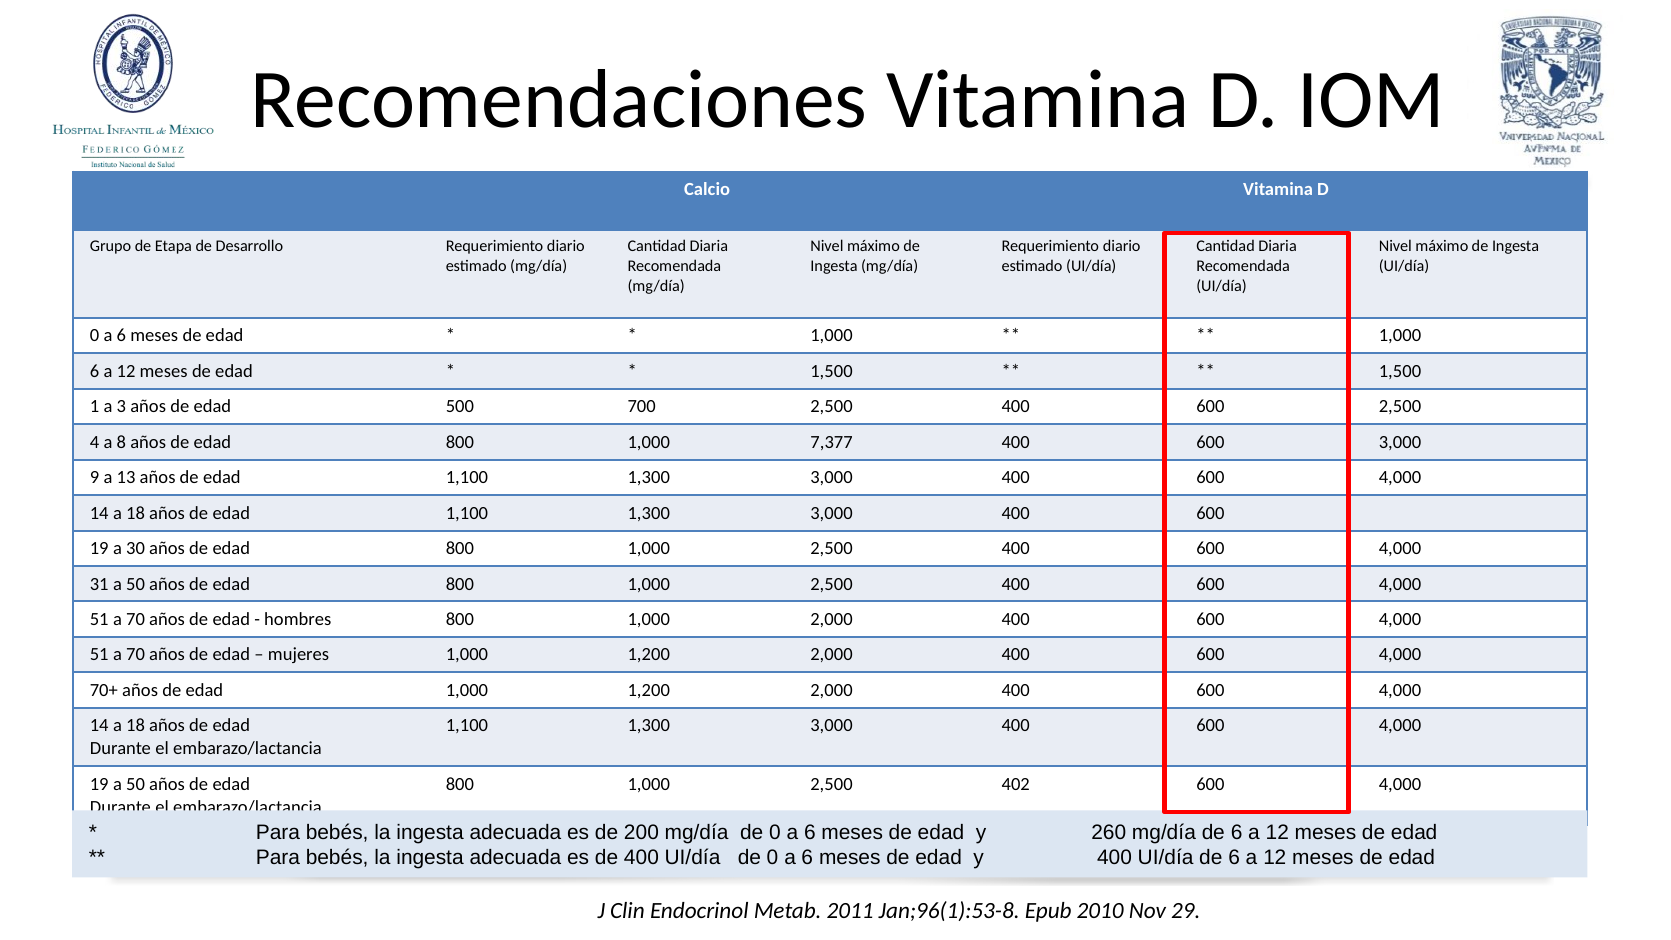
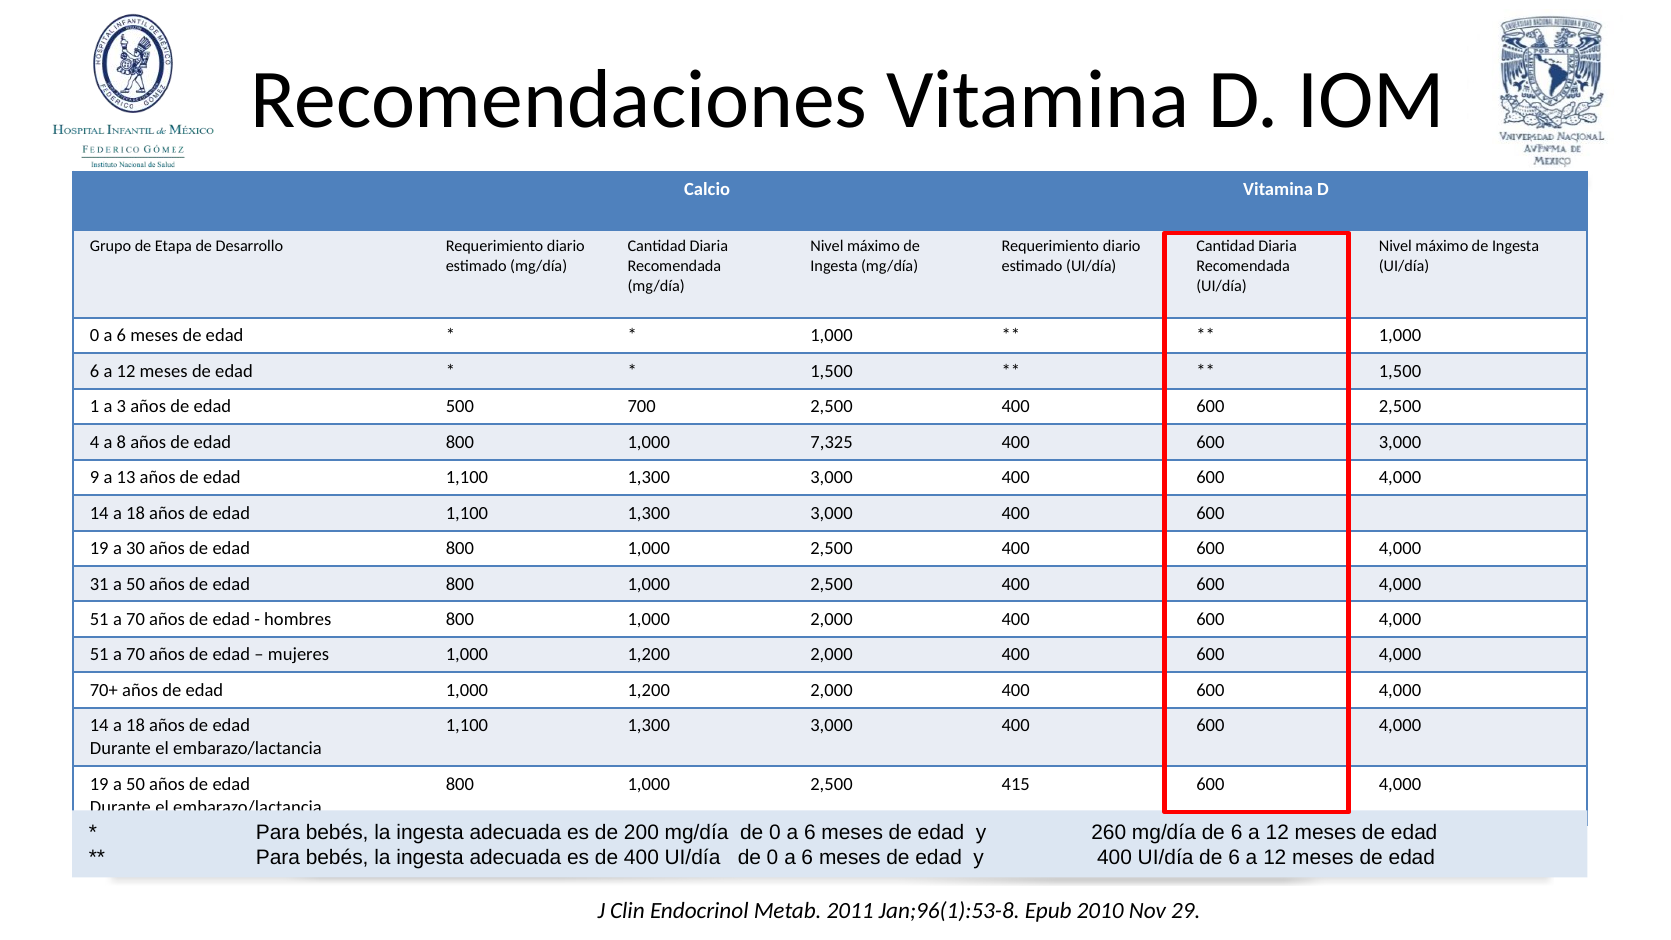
7,377: 7,377 -> 7,325 (832, 442)
402: 402 -> 415 (1016, 784)
